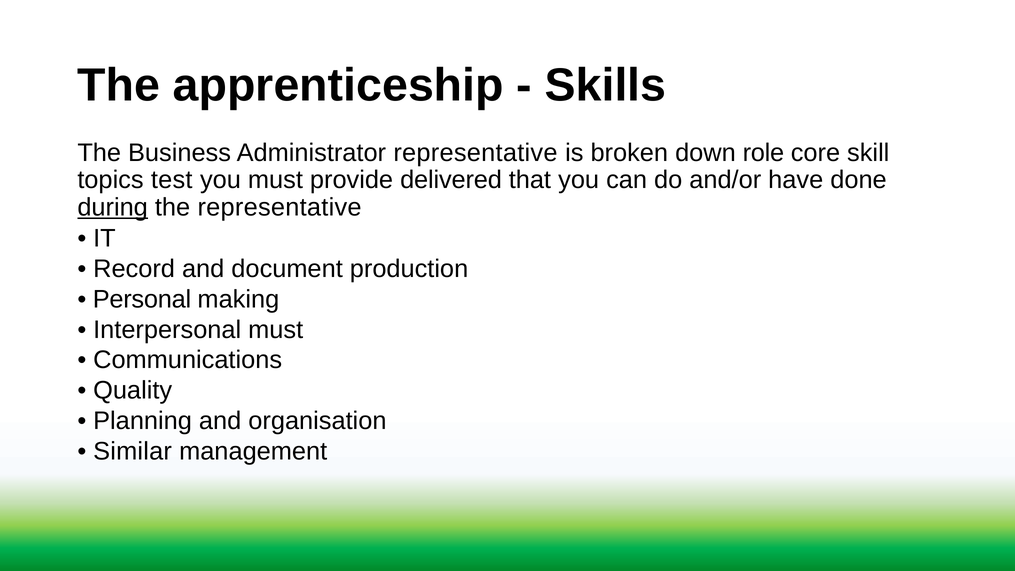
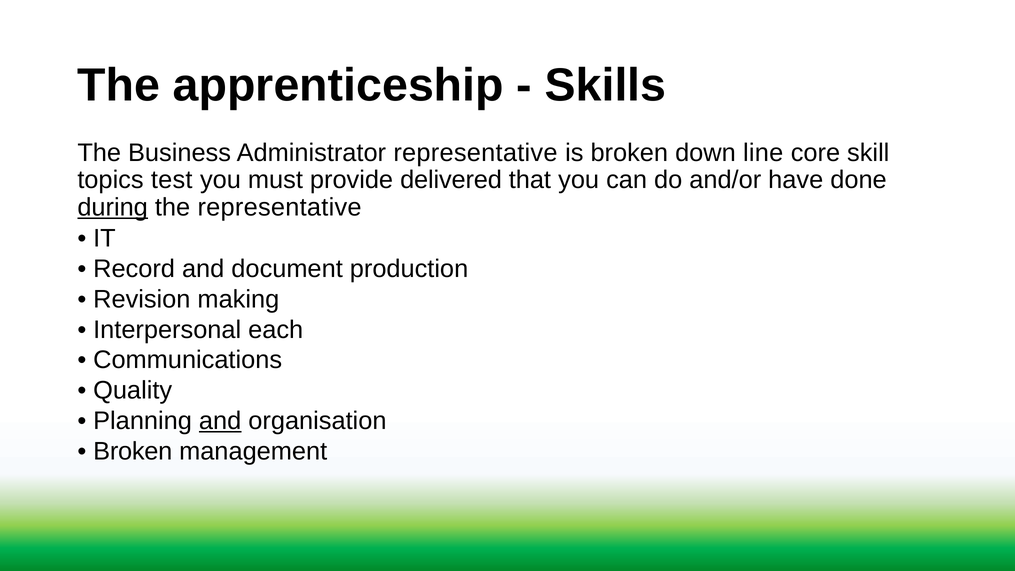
role: role -> line (763, 153)
Personal: Personal -> Revision (142, 299)
Interpersonal must: must -> each (276, 330)
and underline: none -> present (220, 421)
Similar: Similar -> Broken (133, 451)
